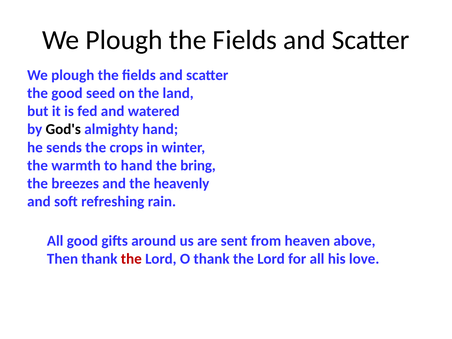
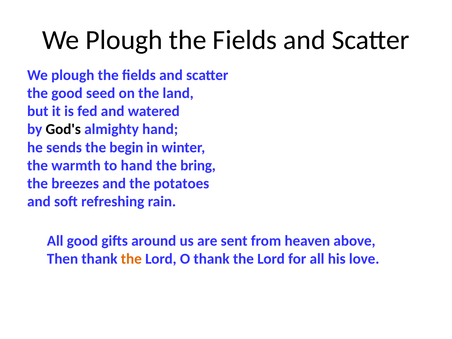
crops: crops -> begin (126, 147)
heavenly: heavenly -> potatoes (181, 184)
the colour: red -> orange (131, 259)
